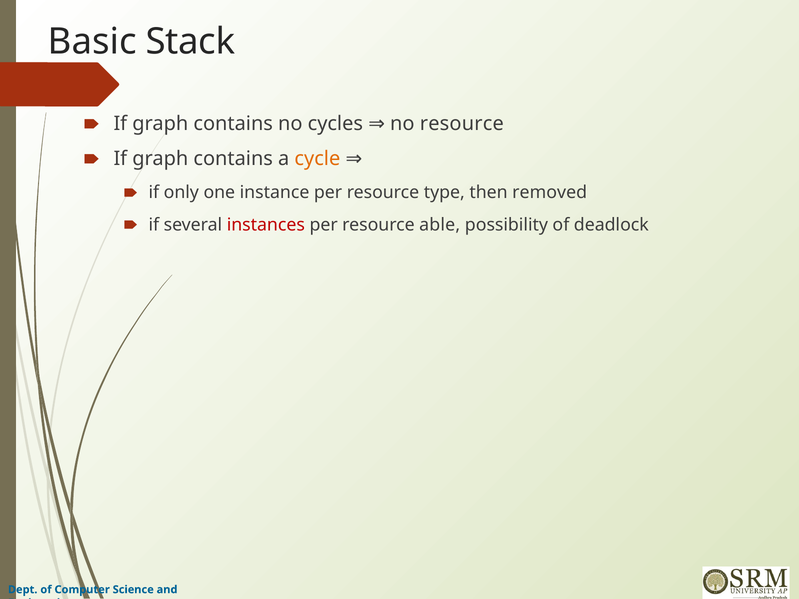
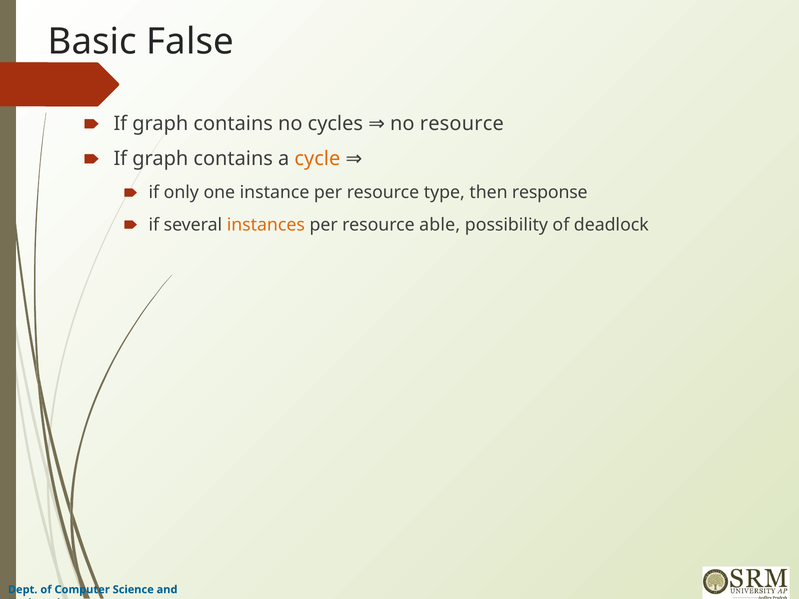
Stack: Stack -> False (190, 42)
removed: removed -> response (550, 192)
instances colour: red -> orange (266, 225)
